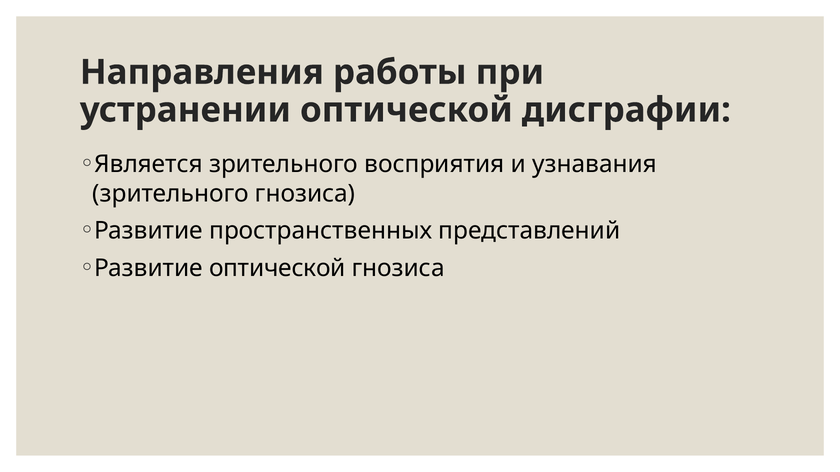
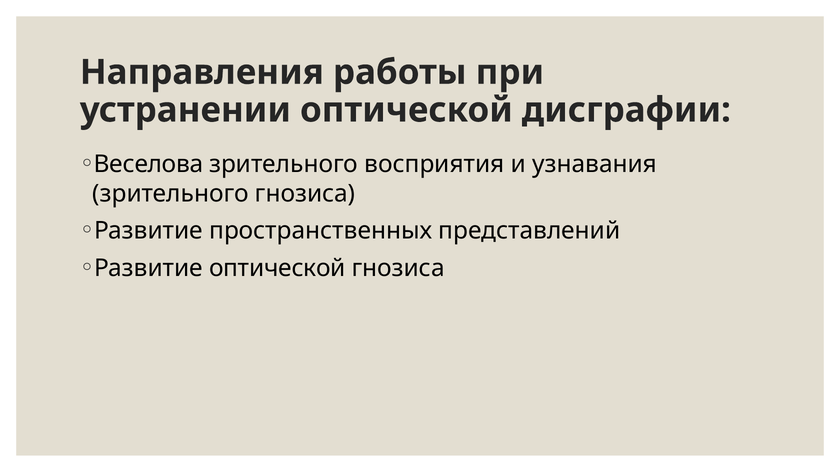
Является: Является -> Веселова (149, 164)
